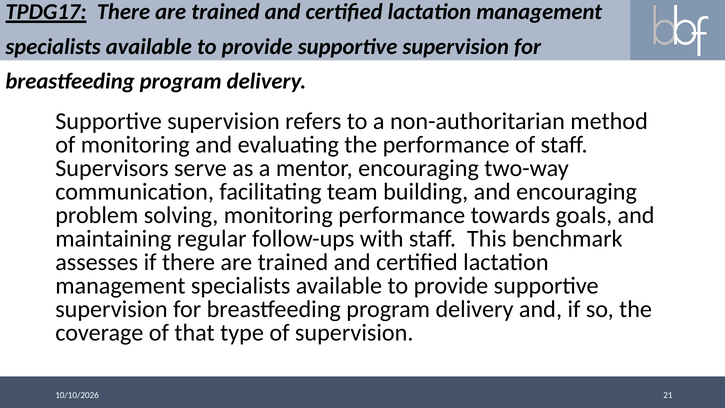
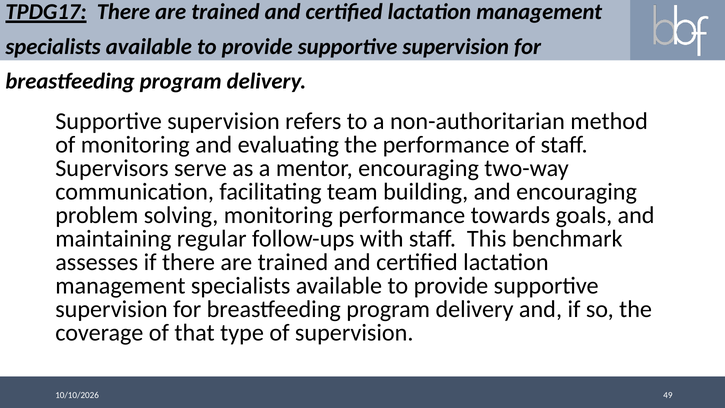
21: 21 -> 49 (668, 395)
